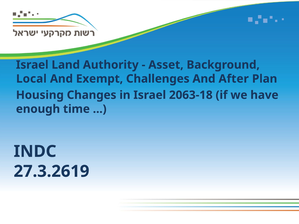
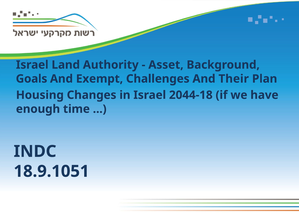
Local: Local -> Goals (32, 79)
After: After -> Their (234, 79)
2063-18: 2063-18 -> 2044-18 (191, 95)
27.3.2619: 27.3.2619 -> 18.9.1051 (51, 172)
